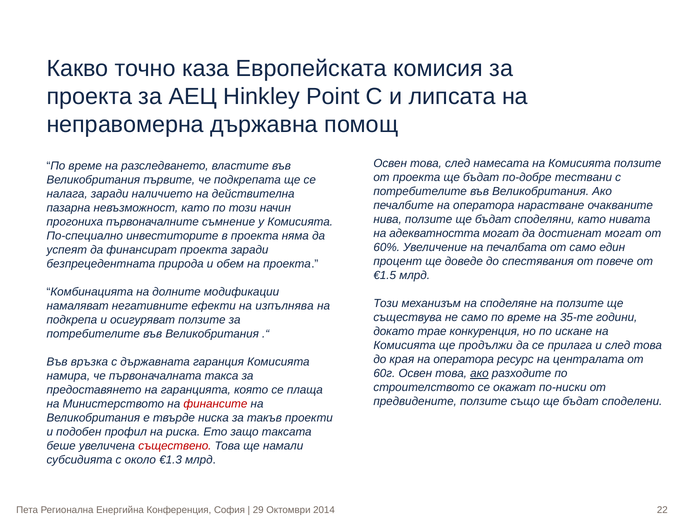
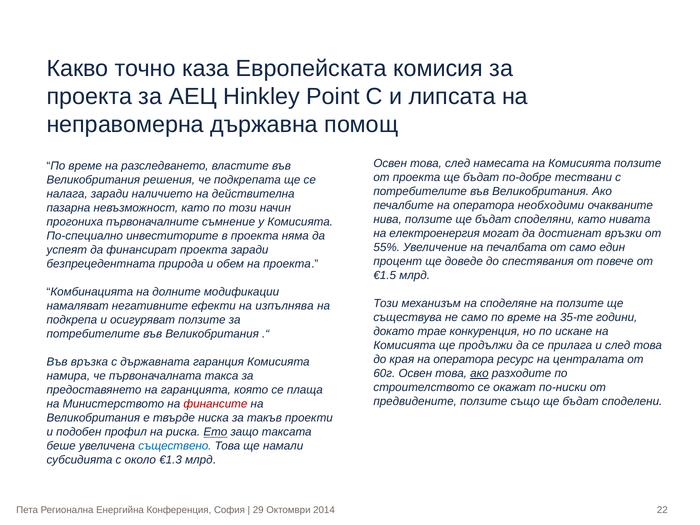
първите: първите -> решения (169, 180)
нарастване: нарастване -> необходими (551, 206)
адекватността: адекватността -> електроенергия (435, 234)
достигнат могат: могат -> връзки (623, 234)
60%: 60% -> 55% (387, 248)
Ето underline: none -> present (215, 432)
съществено colour: red -> blue (175, 446)
